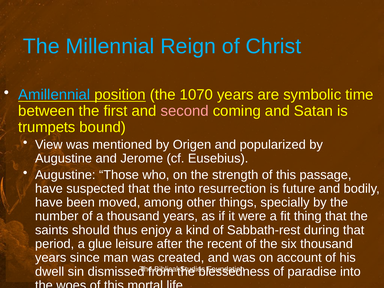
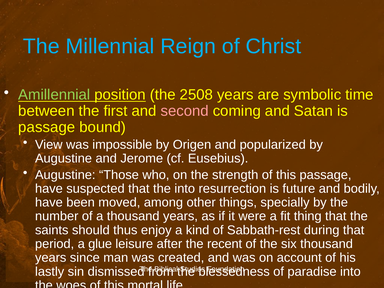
Amillennial colour: light blue -> light green (54, 95)
1070: 1070 -> 2508 (196, 95)
trumpets: trumpets -> passage (47, 127)
mentioned: mentioned -> impossible (122, 145)
dwell: dwell -> lastly (50, 272)
